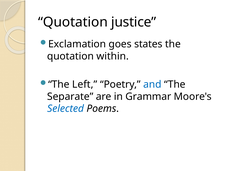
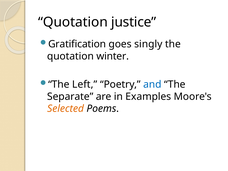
Exclamation: Exclamation -> Gratification (77, 44)
states: states -> singly (148, 44)
within: within -> winter (113, 56)
Grammar: Grammar -> Examples (148, 96)
Selected colour: blue -> orange (66, 109)
